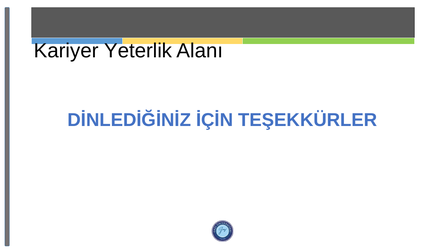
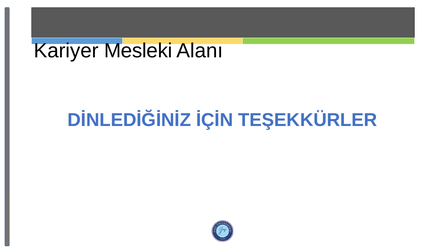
Yeterlik: Yeterlik -> Mesleki (138, 51)
